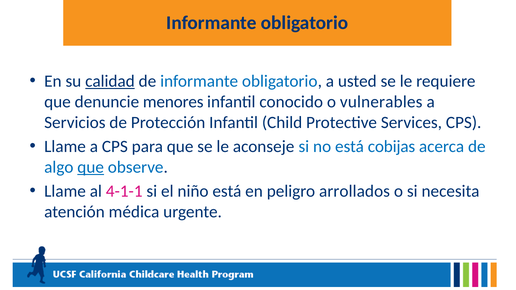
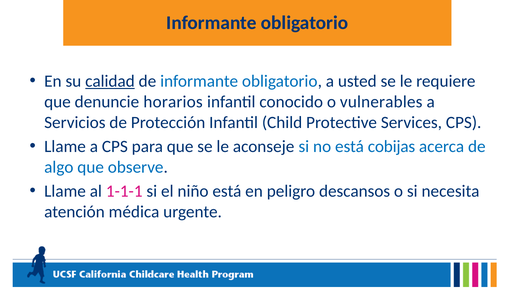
menores: menores -> horarios (173, 102)
que underline: present -> none (91, 167)
4-1-1: 4-1-1 -> 1-1-1 (124, 191)
arrollados: arrollados -> descansos (355, 191)
